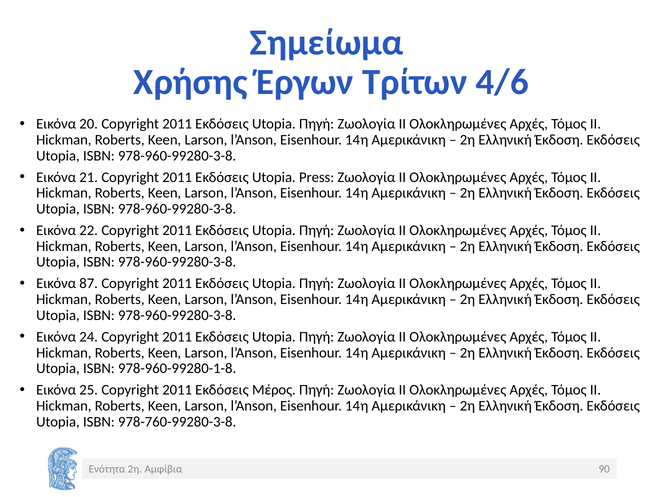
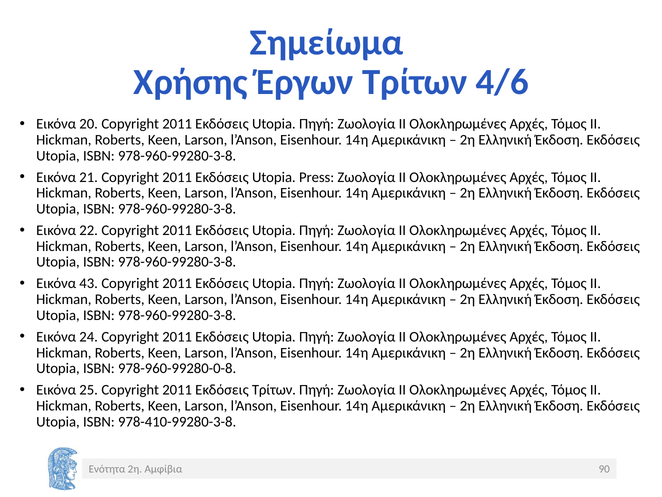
87: 87 -> 43 (89, 283)
978-960-99280-1-8: 978-960-99280-1-8 -> 978-960-99280-0-8 (177, 368)
Eκδόσεις Μέρος: Μέρος -> Τρίτων (274, 390)
978-760-99280-3-8: 978-760-99280-3-8 -> 978-410-99280-3-8 (177, 421)
